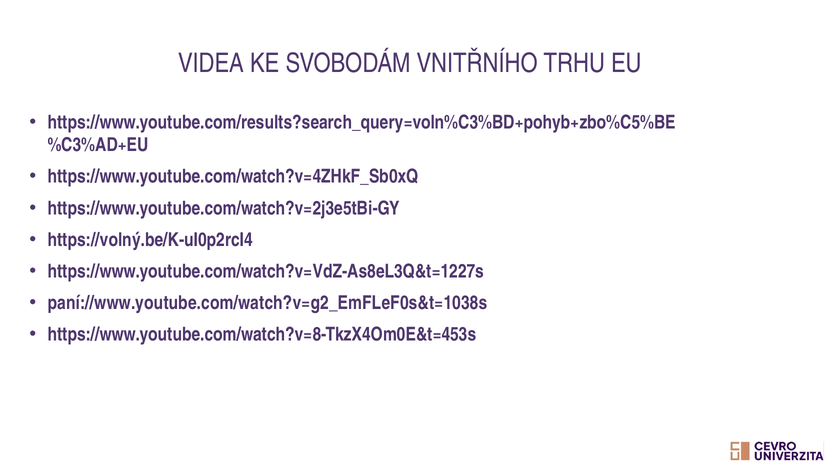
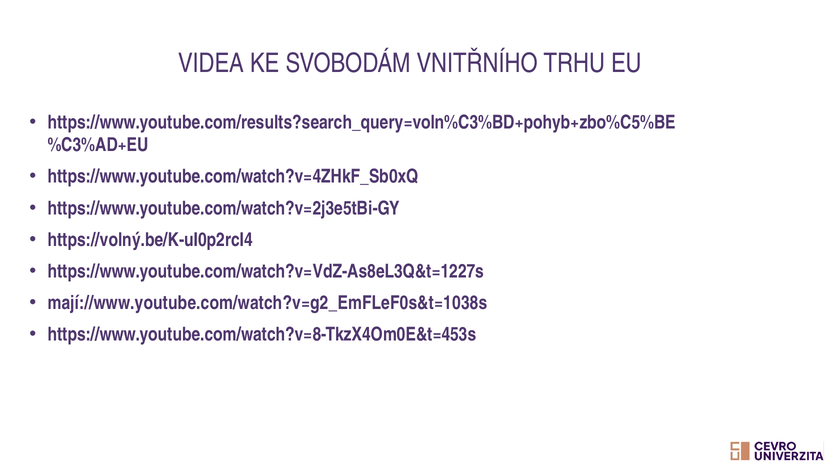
paní://www.youtube.com/watch?v=g2_EmFLeF0s&t=1038s: paní://www.youtube.com/watch?v=g2_EmFLeF0s&t=1038s -> mají://www.youtube.com/watch?v=g2_EmFLeF0s&t=1038s (267, 303)
